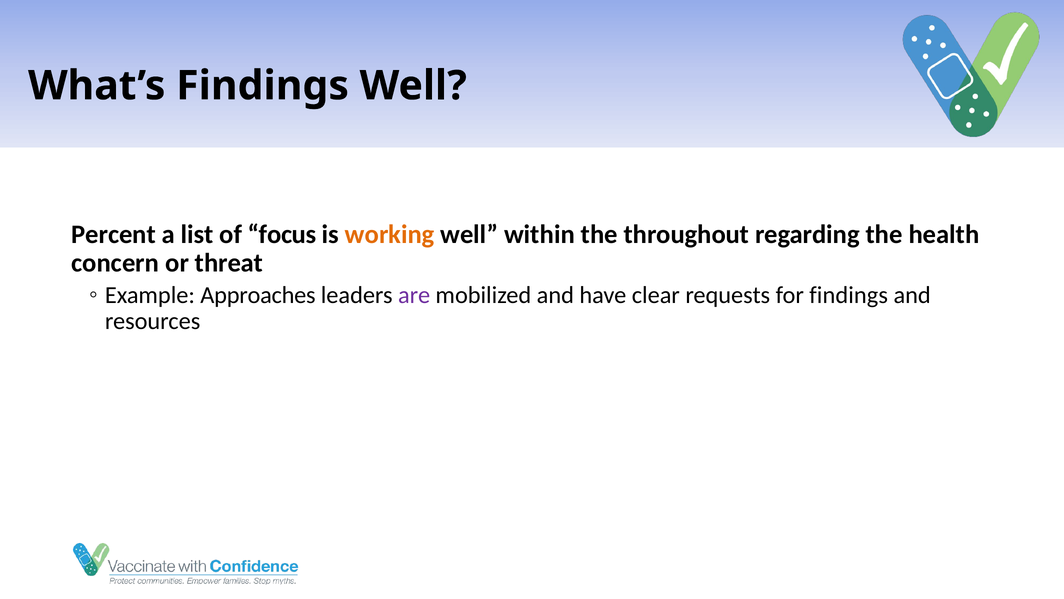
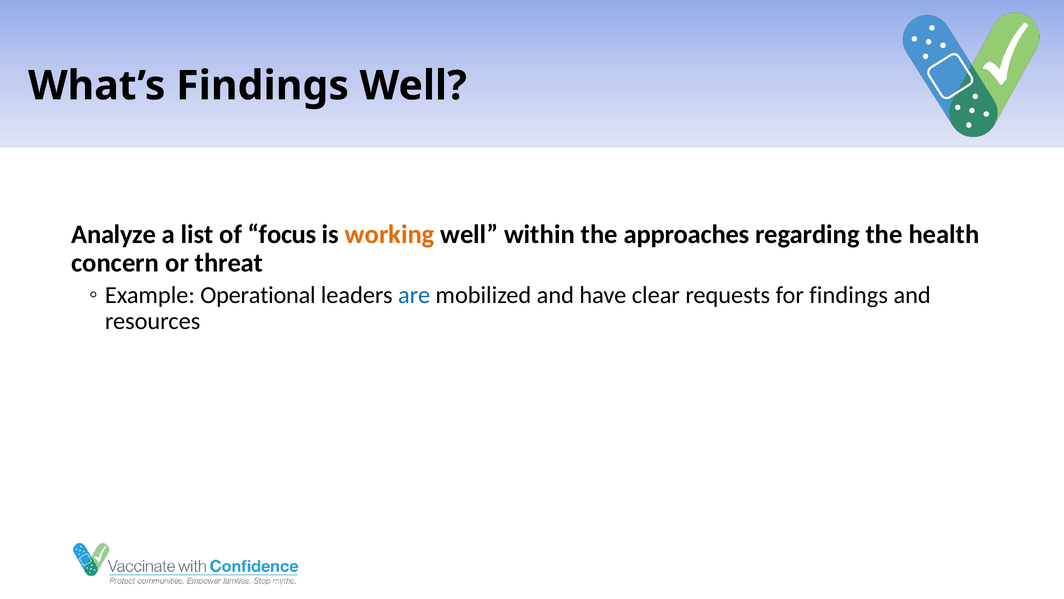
Percent: Percent -> Analyze (114, 234)
throughout: throughout -> approaches (687, 234)
Approaches: Approaches -> Operational (258, 295)
are colour: purple -> blue (414, 295)
